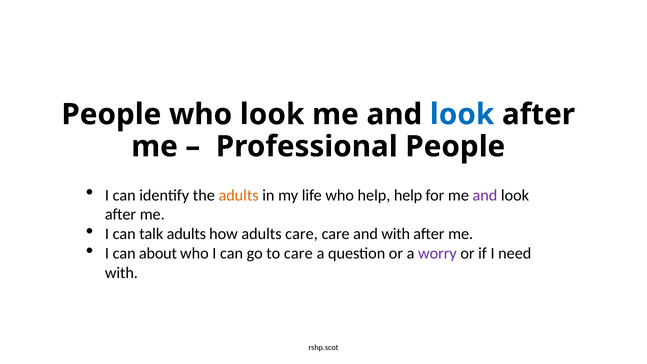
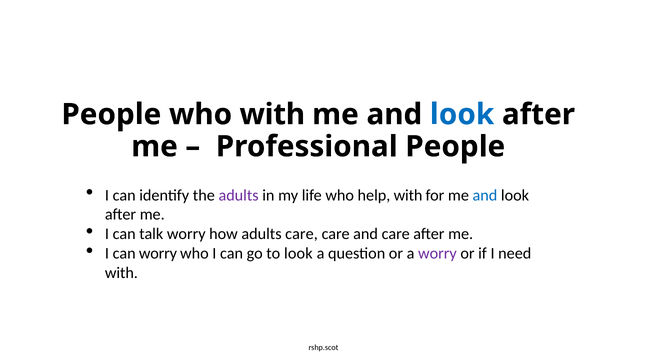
who look: look -> with (272, 114)
adults colour: orange -> purple (239, 195)
help help: help -> with (408, 195)
and colour: purple -> blue (485, 195)
talk adults: adults -> worry (186, 234)
and with: with -> care (396, 234)
can about: about -> worry (158, 253)
to care: care -> look (298, 253)
